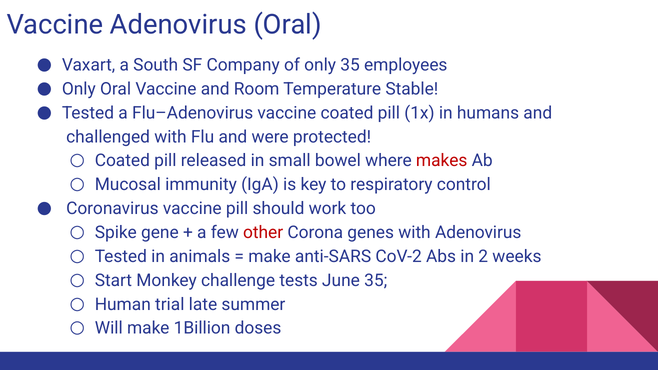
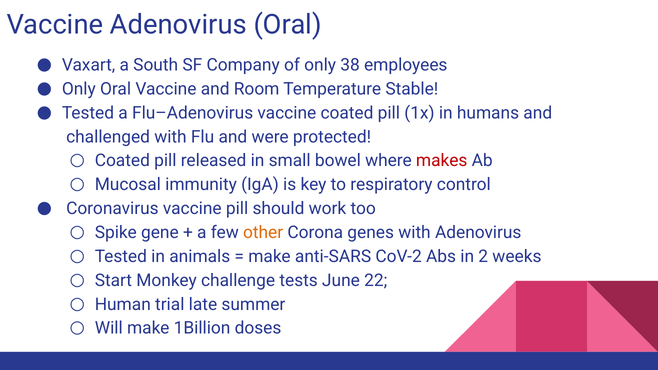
only 35: 35 -> 38 (350, 65)
other colour: red -> orange (263, 233)
June 35: 35 -> 22 (376, 280)
